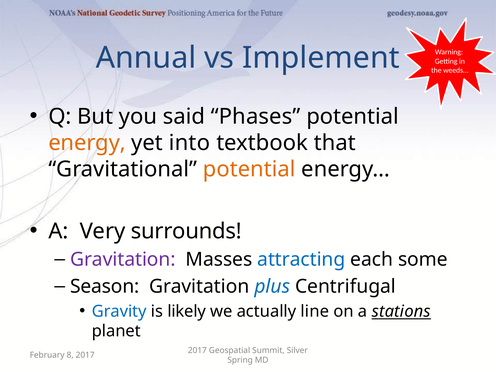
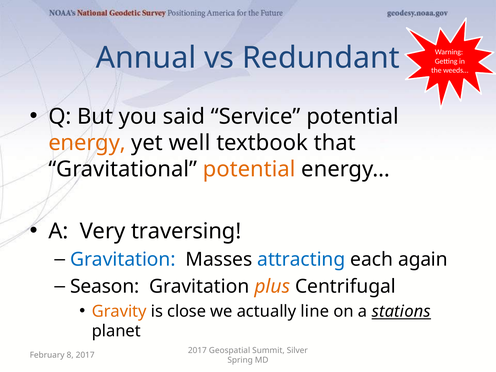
Implement: Implement -> Redundant (321, 58)
Phases: Phases -> Service (256, 116)
into: into -> well (190, 143)
surrounds: surrounds -> traversing (186, 231)
Gravitation colour: purple -> blue (123, 260)
some: some -> again (423, 260)
plus colour: blue -> orange (272, 287)
Gravity colour: blue -> orange (119, 311)
likely: likely -> close (187, 311)
